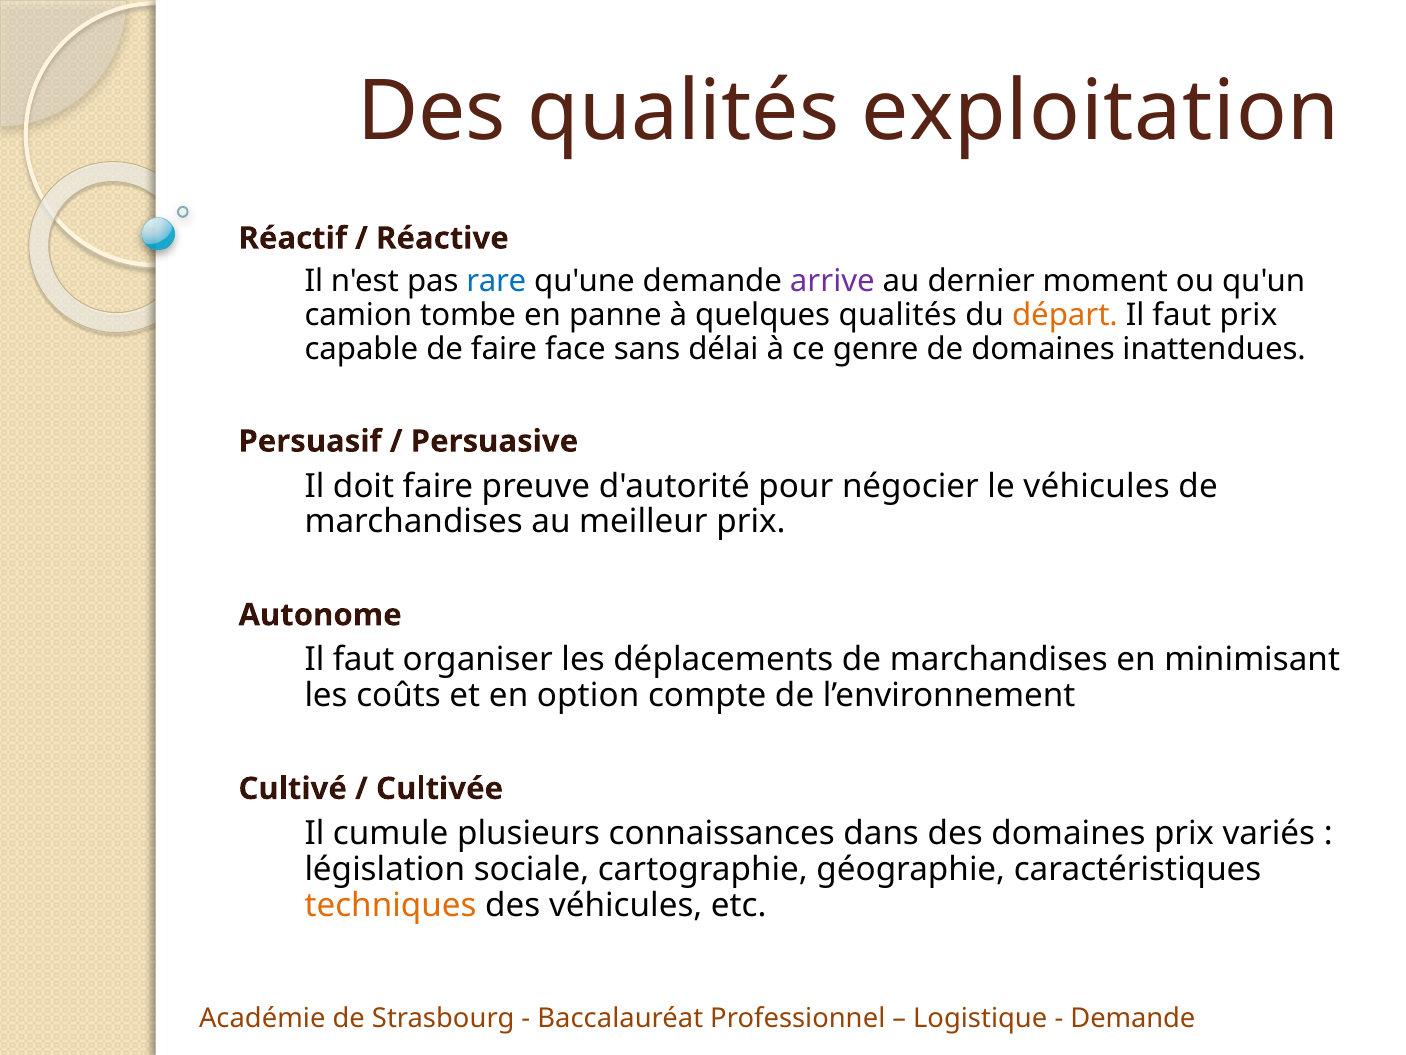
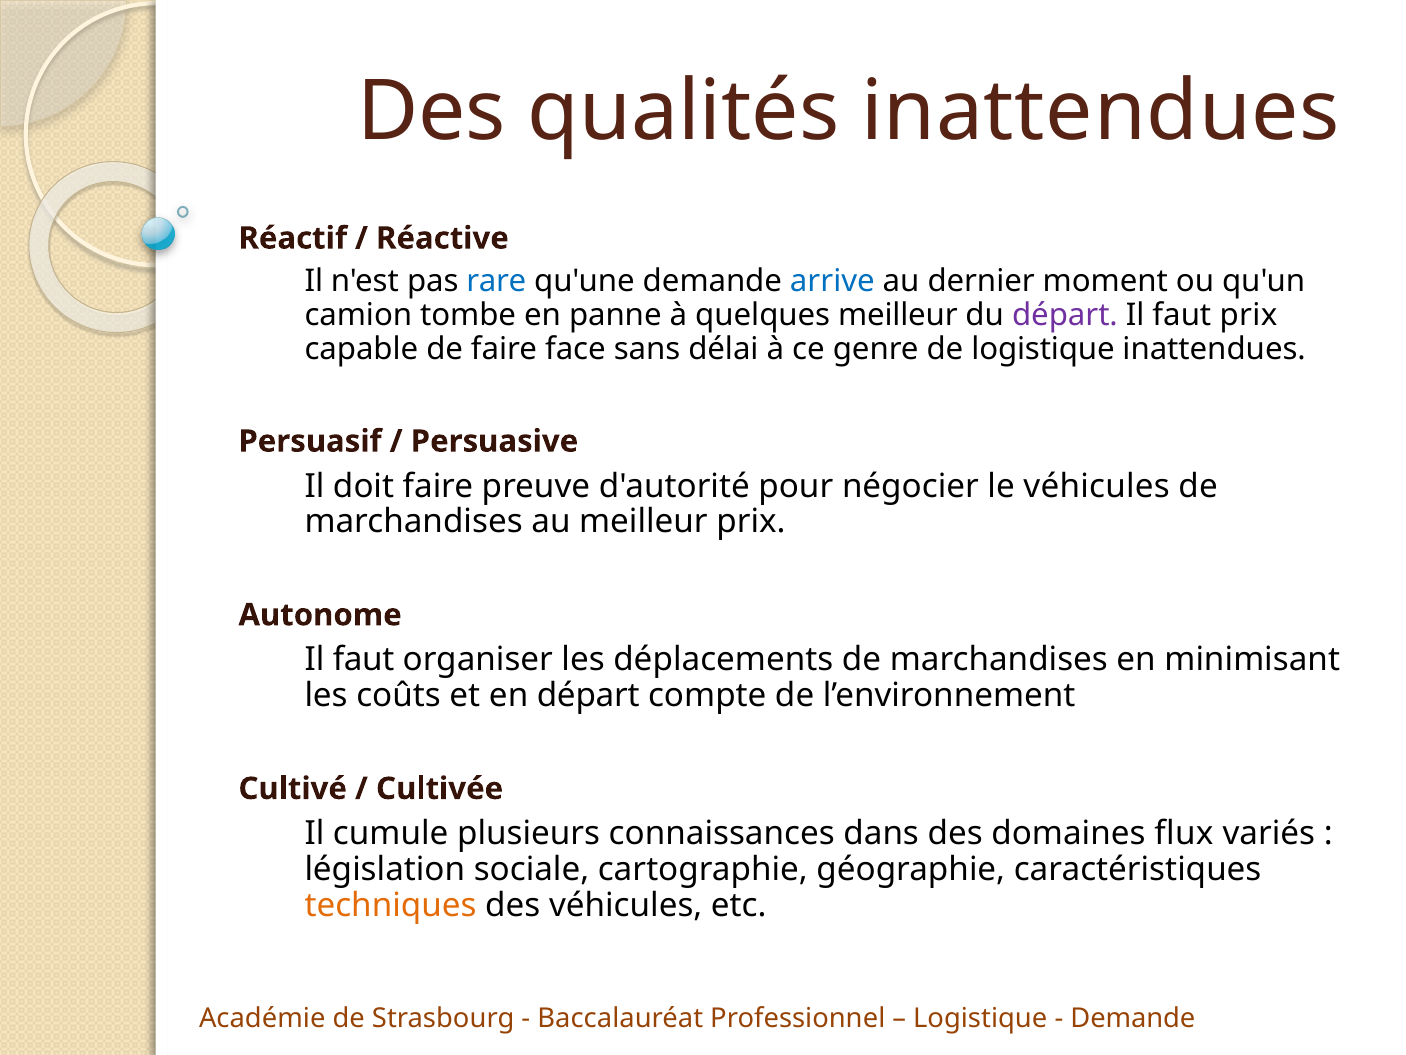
qualités exploitation: exploitation -> inattendues (1101, 111)
arrive colour: purple -> blue (832, 282)
quelques qualités: qualités -> meilleur (898, 315)
départ colour: orange -> purple (1065, 315)
de domaines: domaines -> logistique (1043, 349)
en option: option -> départ (588, 695)
domaines prix: prix -> flux (1184, 833)
